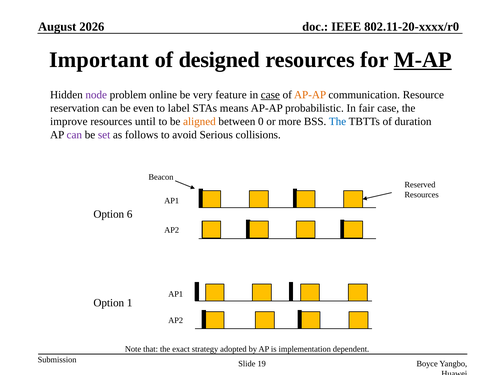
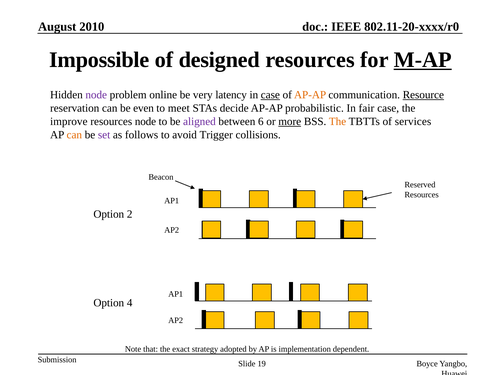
2026: 2026 -> 2010 (92, 27)
Important: Important -> Impossible (99, 60)
feature: feature -> latency (231, 95)
Resource underline: none -> present (423, 95)
label: label -> meet (179, 108)
means: means -> decide (234, 108)
resources until: until -> node (145, 122)
aligned colour: orange -> purple (199, 122)
0: 0 -> 6 (261, 122)
more underline: none -> present (290, 122)
The colour: blue -> orange (338, 122)
duration: duration -> services (413, 122)
can colour: purple -> orange (74, 135)
Serious: Serious -> Trigger (216, 135)
6: 6 -> 2 (130, 214)
1: 1 -> 4 (130, 303)
